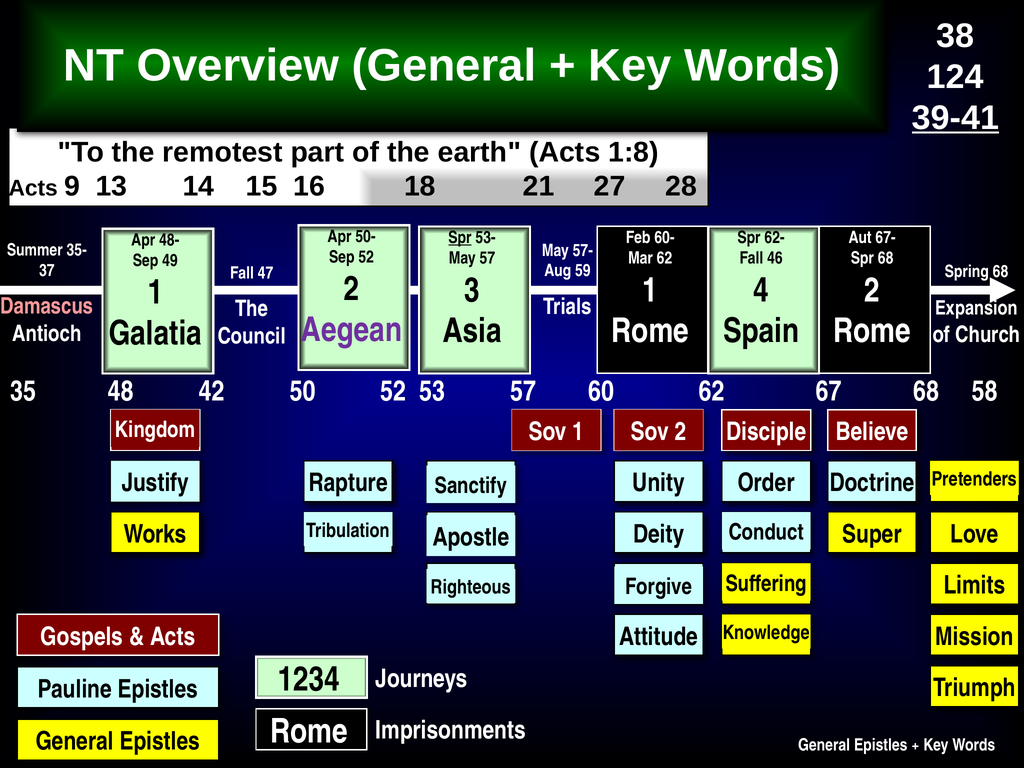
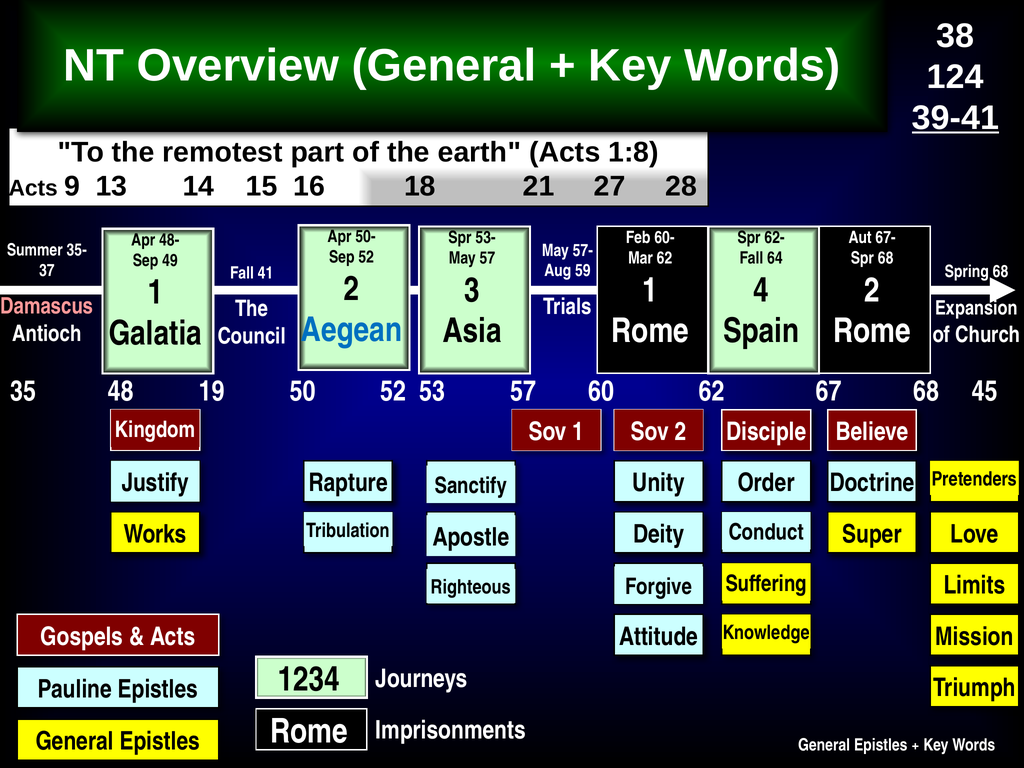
Spr underline: present -> none (460, 238)
46: 46 -> 64 (775, 258)
47: 47 -> 41 (266, 273)
Aegean colour: purple -> blue (352, 330)
42: 42 -> 19 (212, 391)
58: 58 -> 45 (985, 391)
